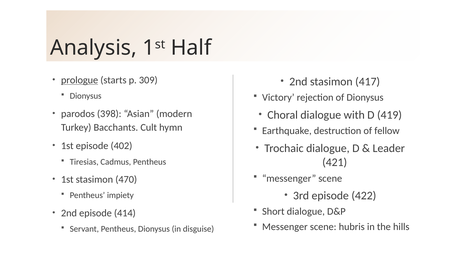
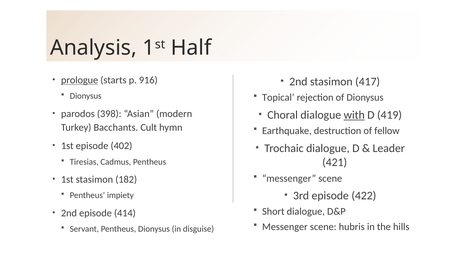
309: 309 -> 916 (148, 80)
Victory: Victory -> Topical (278, 98)
with underline: none -> present (354, 115)
470: 470 -> 182 (126, 180)
